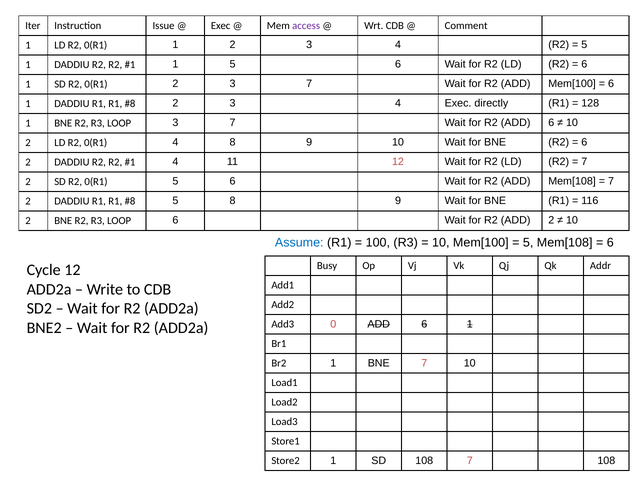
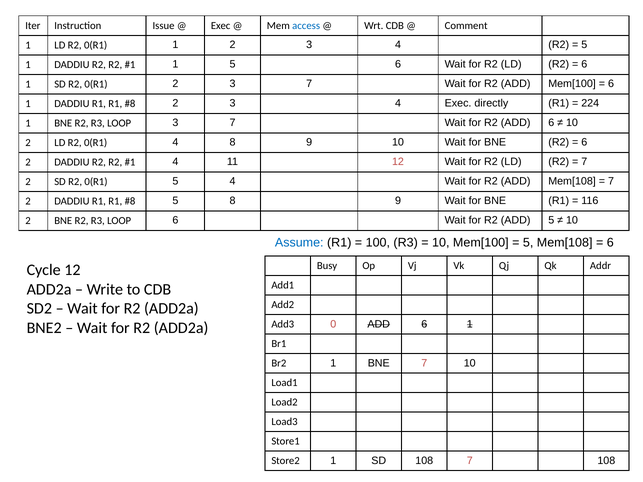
access colour: purple -> blue (306, 26)
128: 128 -> 224 (590, 103)
0(R1 5 6: 6 -> 4 (233, 181)
ADD 2: 2 -> 5 (551, 220)
